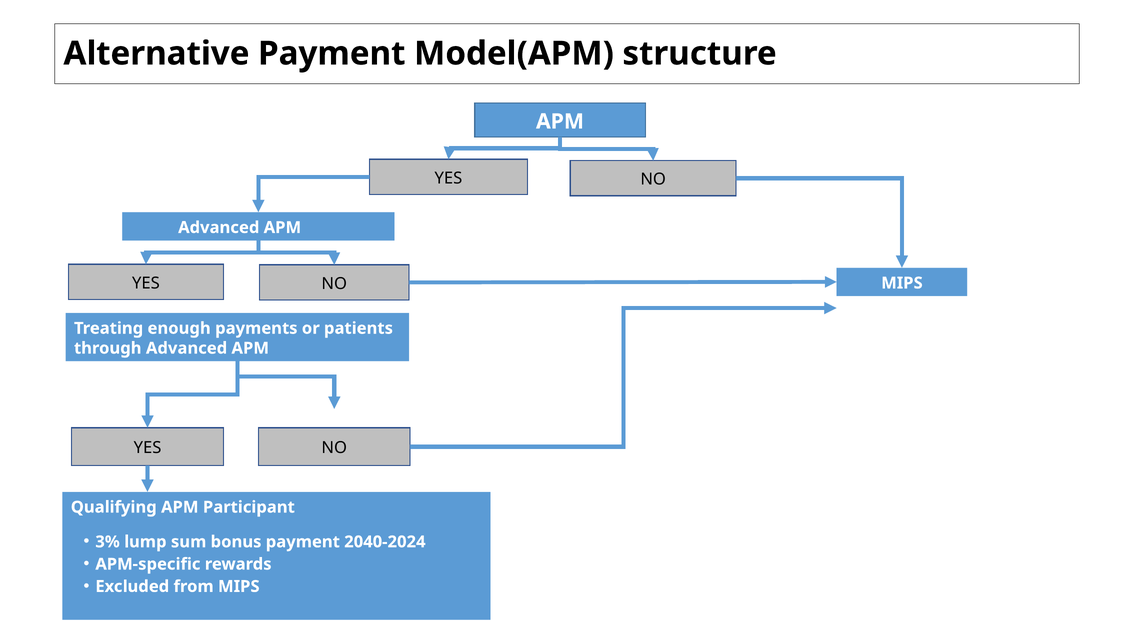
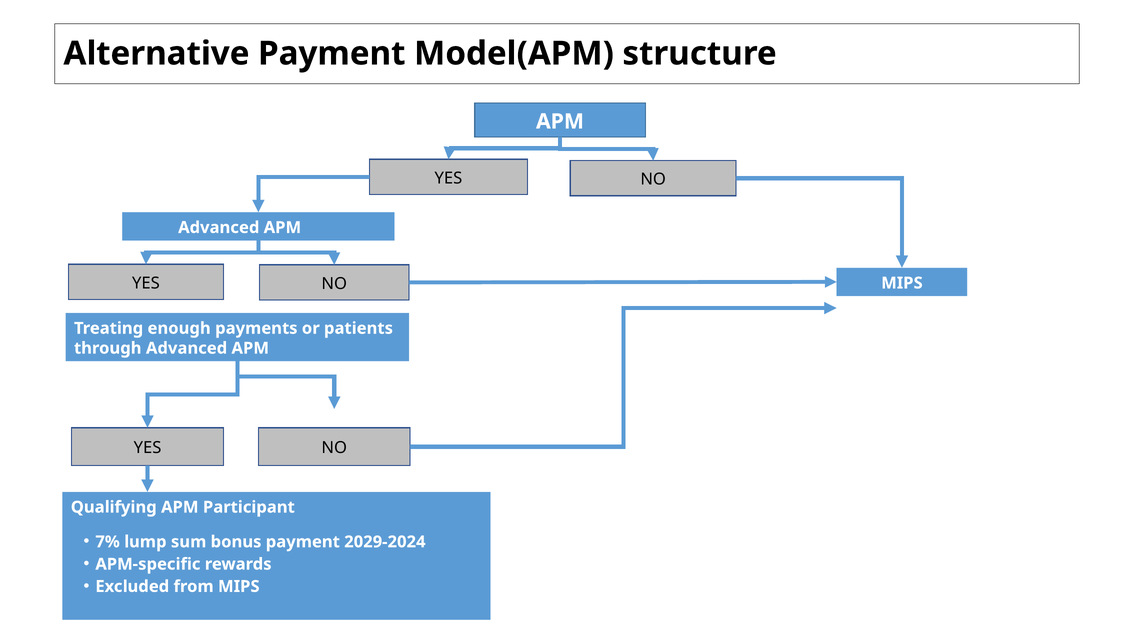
3%: 3% -> 7% (108, 542)
2040-2024: 2040-2024 -> 2029-2024 (385, 542)
